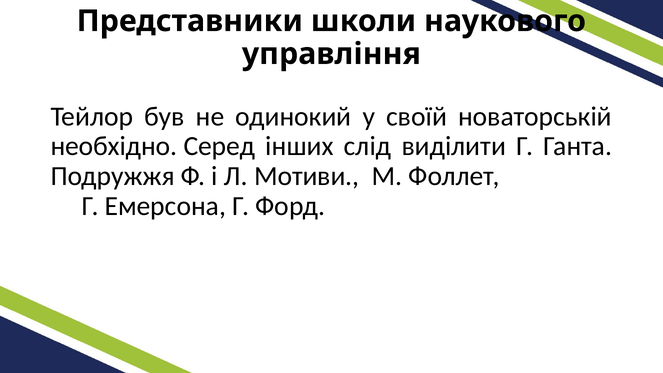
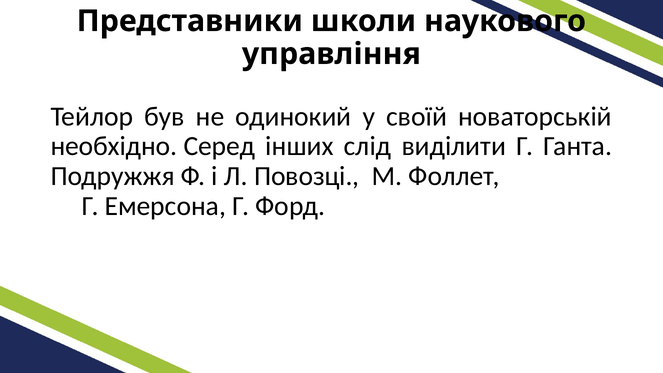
Мотиви: Мотиви -> Повозці (307, 176)
